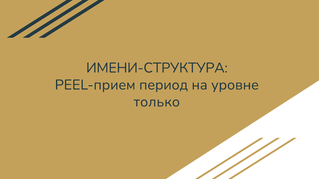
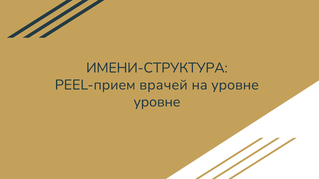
период: период -> врачей (163, 85)
только: только -> уровне (157, 102)
